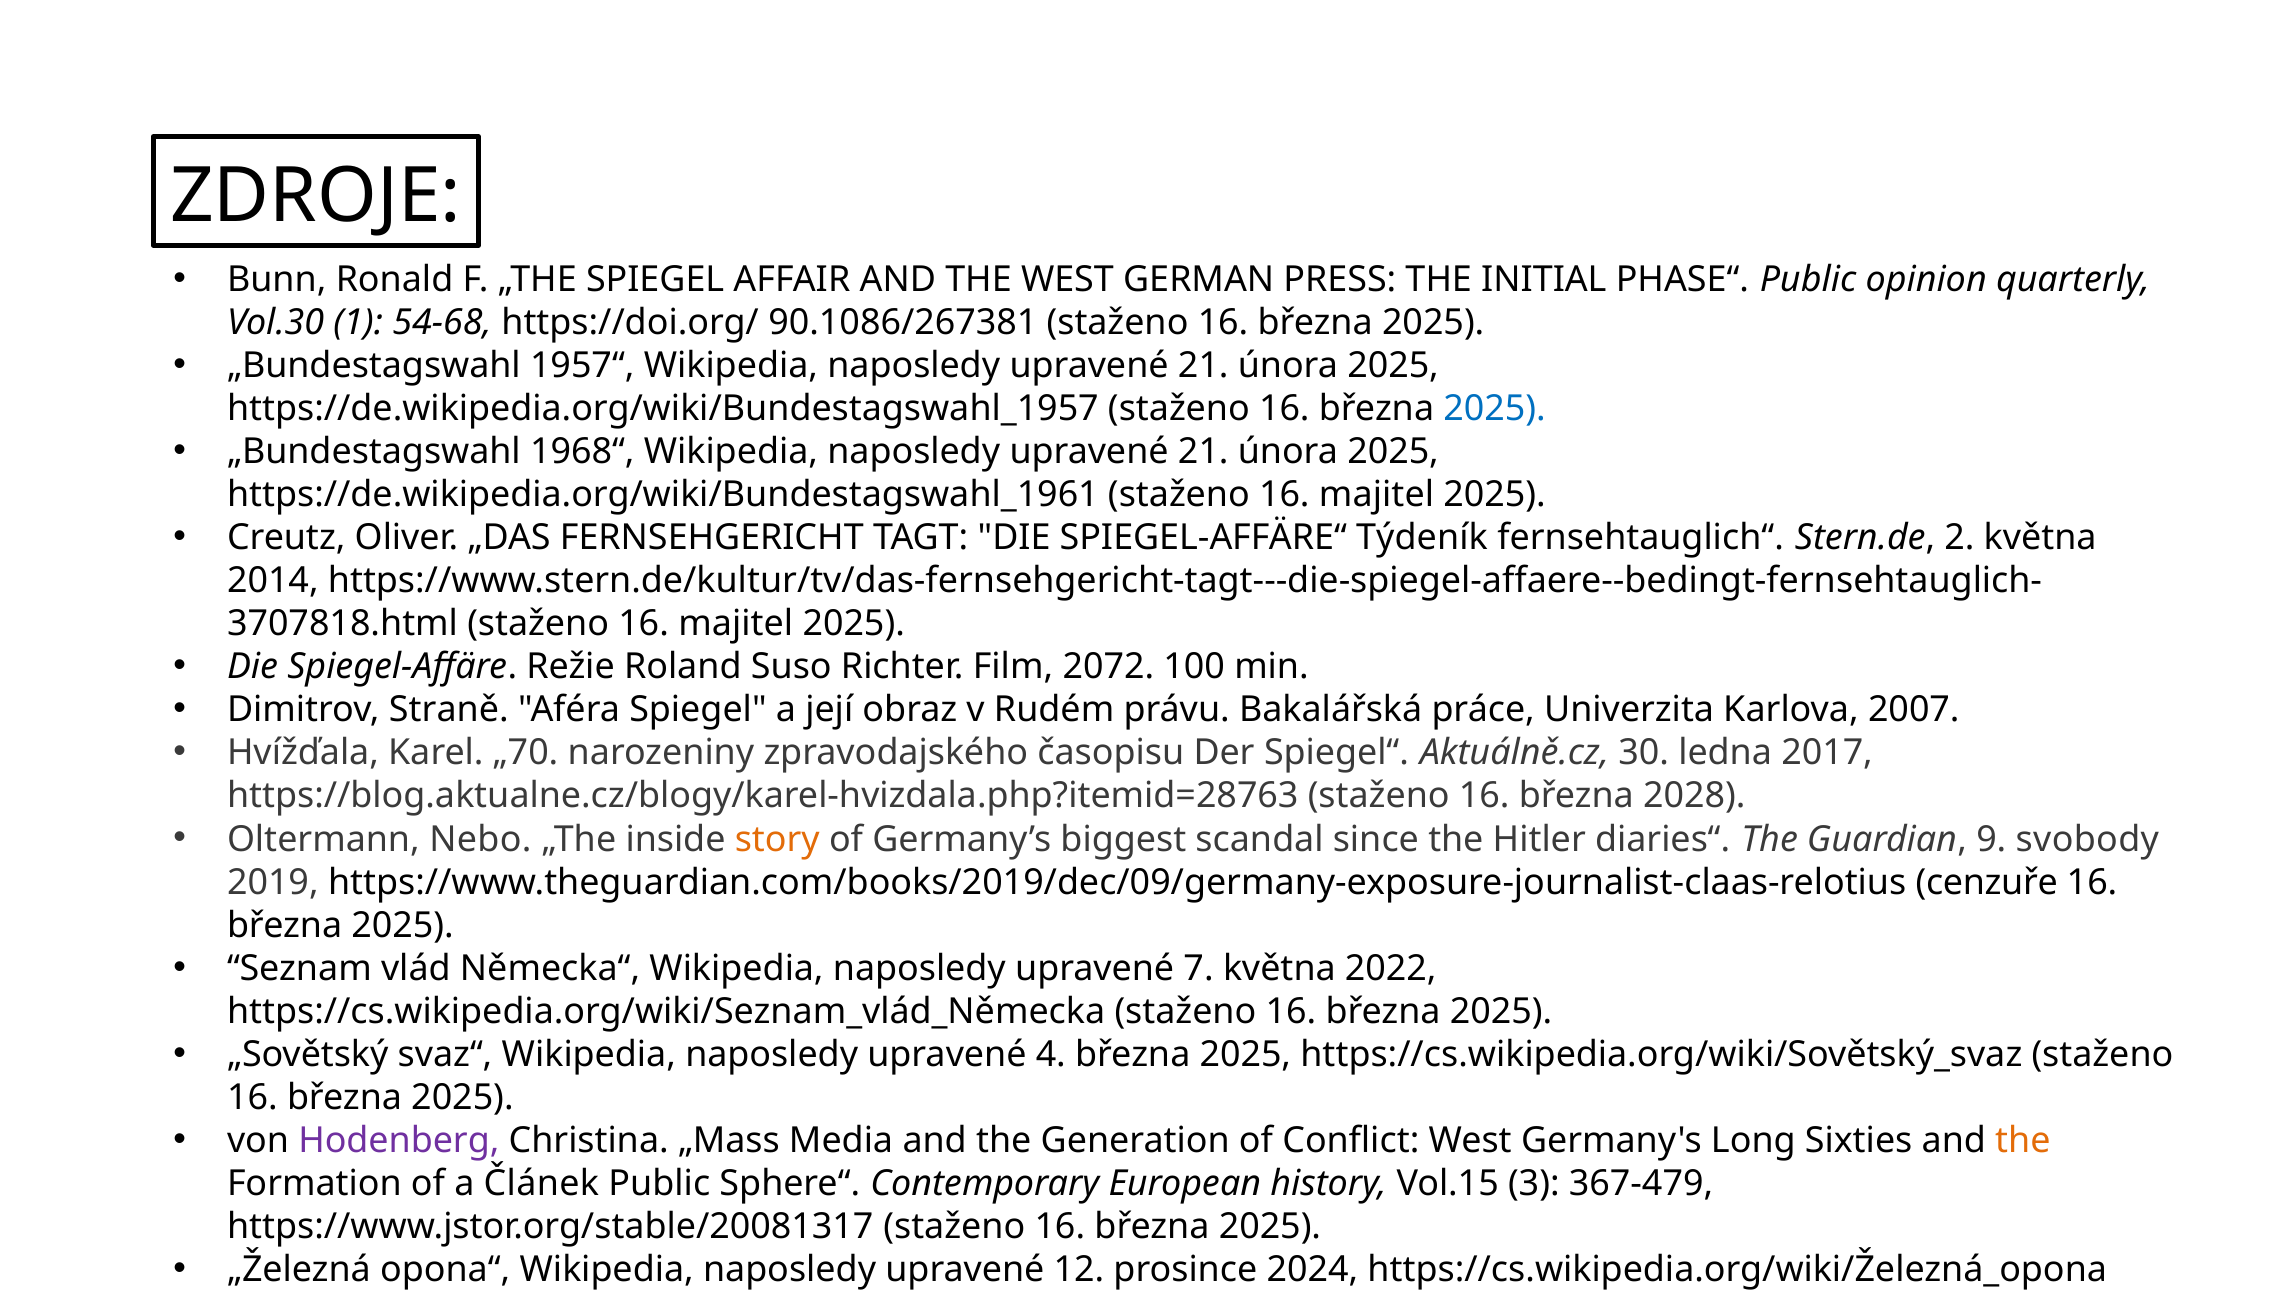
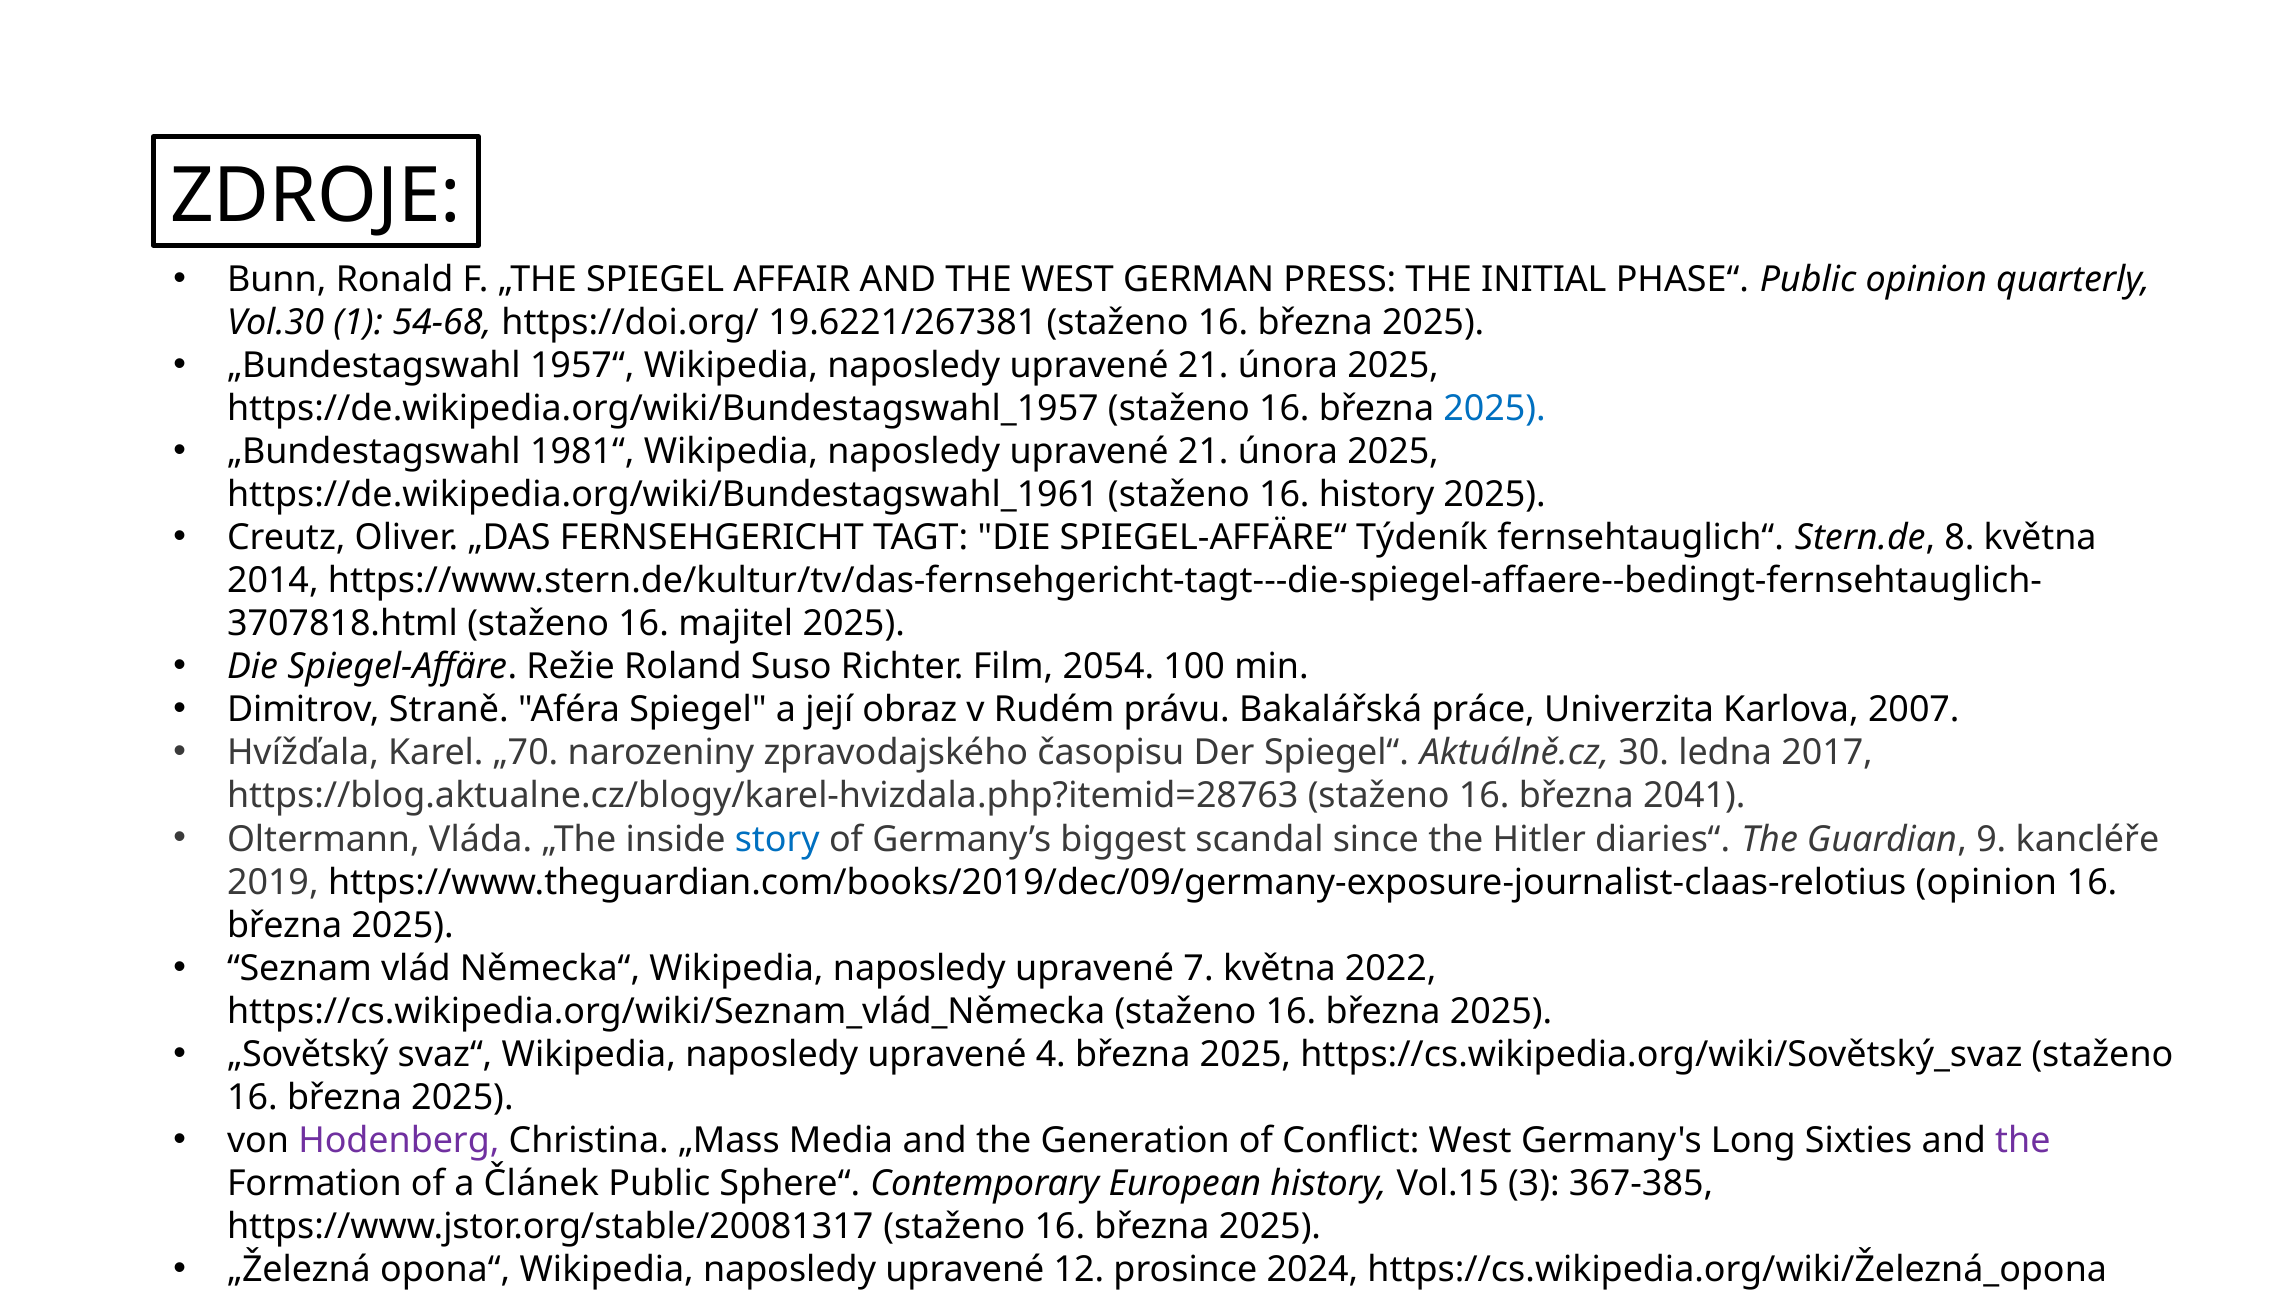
90.1086/267381: 90.1086/267381 -> 19.6221/267381 (903, 322)
1968“: 1968“ -> 1981“ (582, 451)
https://de.wikipedia.org/wiki/Bundestagswahl_1961 staženo 16 majitel: majitel -> history (1377, 494)
2: 2 -> 8 (1960, 538)
2072: 2072 -> 2054 (1108, 667)
2028: 2028 -> 2041 (1694, 796)
Nebo: Nebo -> Vláda (481, 839)
story colour: orange -> blue (777, 839)
svobody: svobody -> kancléře (2087, 839)
https://www.theguardian.com/books/2019/dec/09/germany-exposure-journalist-claas-relotius cenzuře: cenzuře -> opinion (1986, 882)
the colour: orange -> purple (2023, 1140)
367-479: 367-479 -> 367-385 (1641, 1183)
